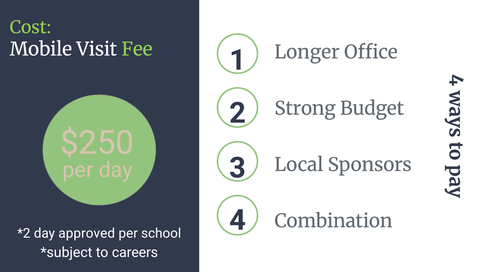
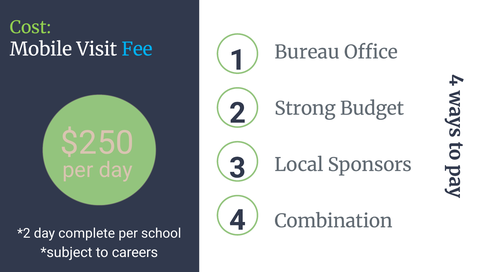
Fee colour: light green -> light blue (137, 49)
Longer: Longer -> Bureau (307, 52)
approved: approved -> complete (87, 234)
